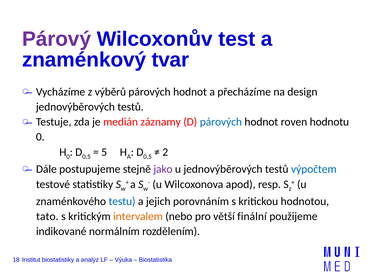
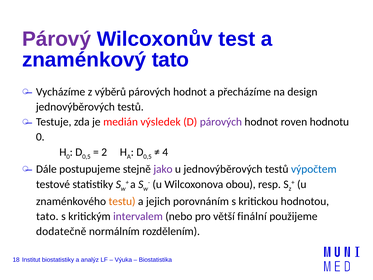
znaménkový tvar: tvar -> tato (170, 60)
záznamy: záznamy -> výsledek (161, 122)
párových colour: blue -> purple (221, 122)
5: 5 -> 2 (104, 152)
2: 2 -> 4 (165, 152)
apod: apod -> obou (241, 184)
testu colour: blue -> orange (122, 201)
intervalem colour: orange -> purple (138, 216)
indikované: indikované -> dodatečně (61, 231)
